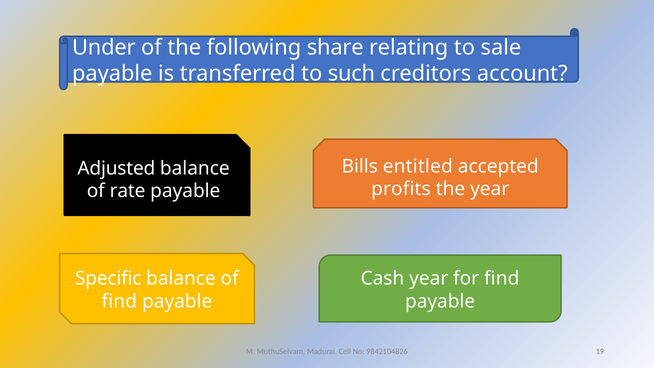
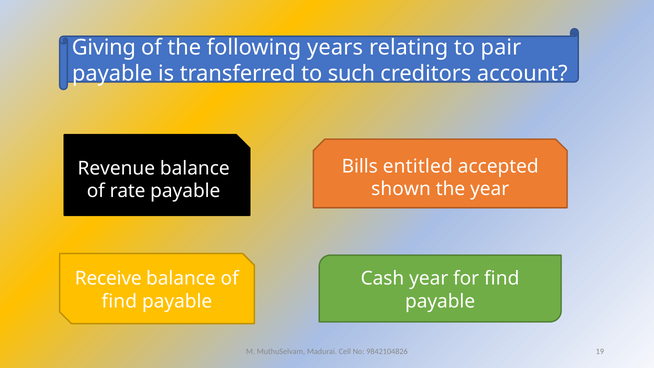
Under: Under -> Giving (104, 48)
share: share -> years (335, 48)
sale: sale -> pair (501, 48)
Adjusted: Adjusted -> Revenue (116, 168)
profits: profits -> shown (401, 189)
Specific: Specific -> Receive (108, 278)
